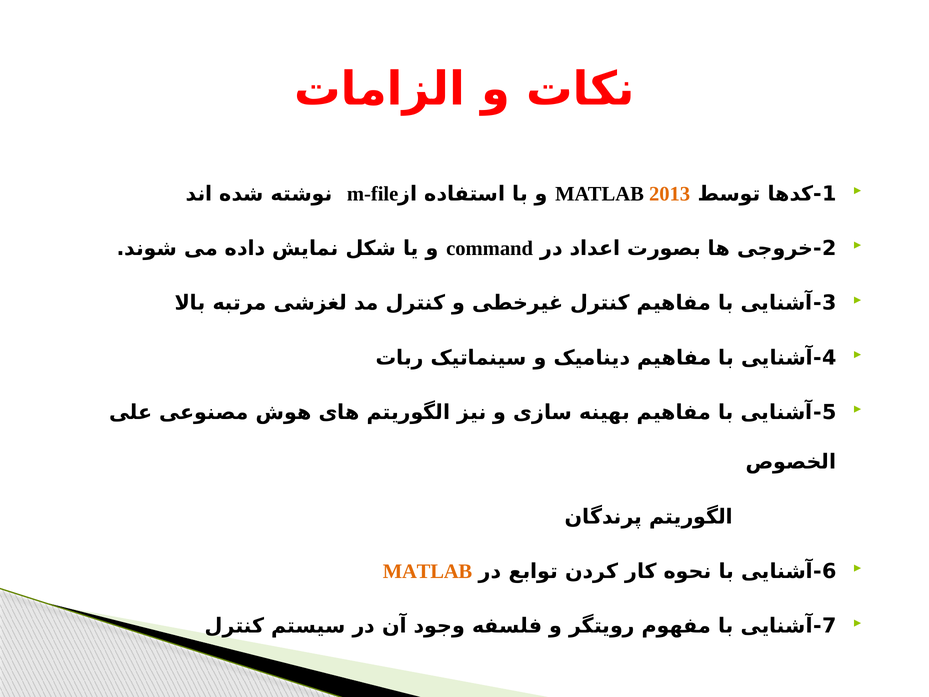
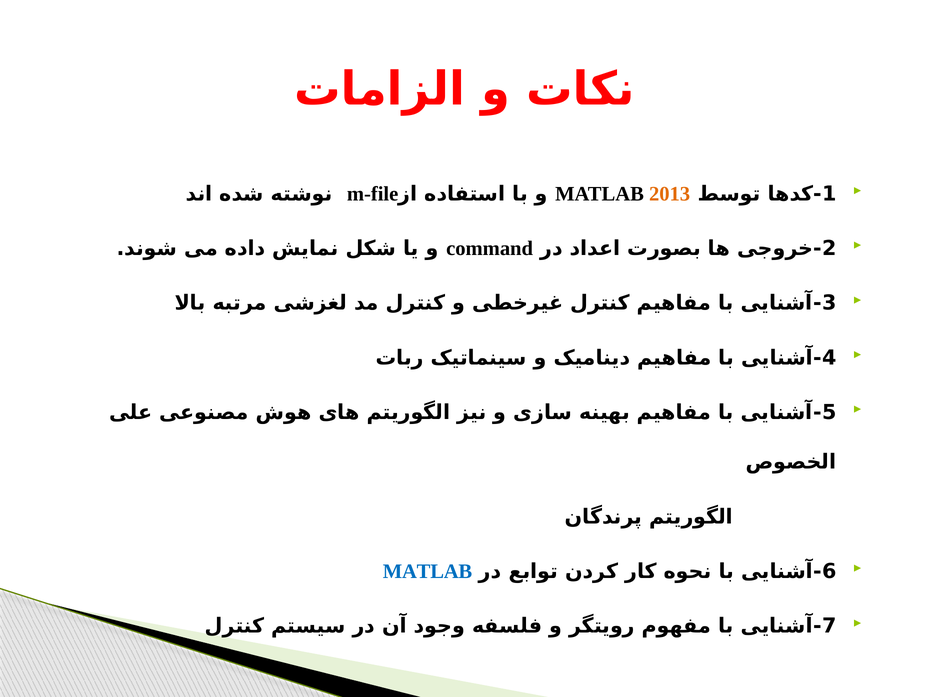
MATLAB colour: orange -> blue (428, 571)
